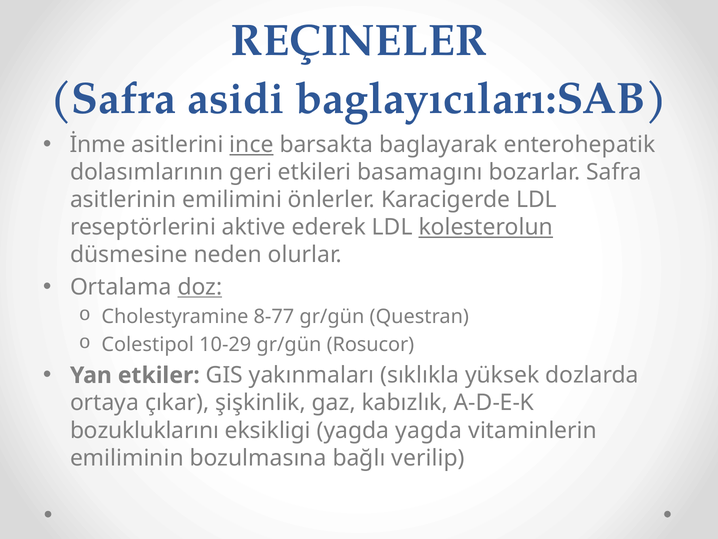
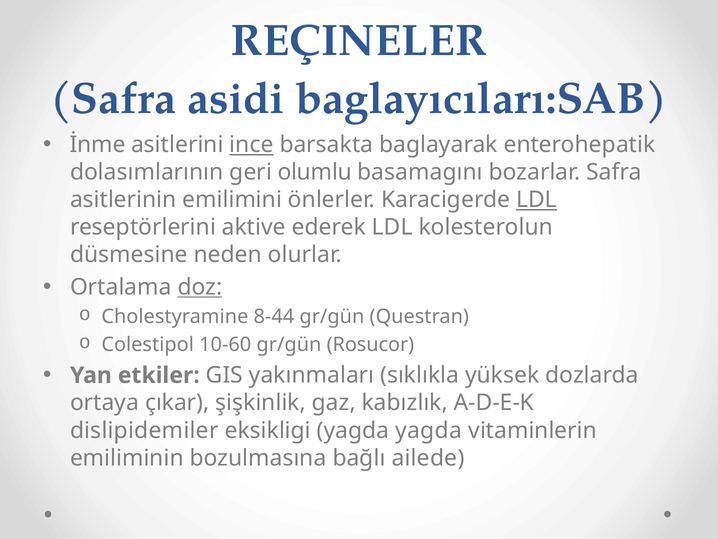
etkileri: etkileri -> olumlu (315, 172)
LDL underline: none -> present (536, 200)
kolesterolun underline: present -> none (486, 227)
8-77: 8-77 -> 8-44 (274, 316)
10-29: 10-29 -> 10-60 (225, 344)
bozukluklarını: bozukluklarını -> dislipidemiler (144, 430)
verilip: verilip -> ailede (428, 458)
